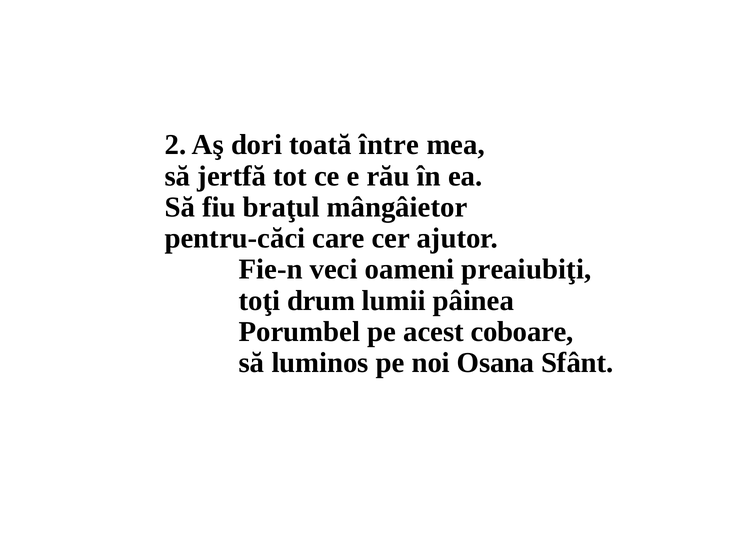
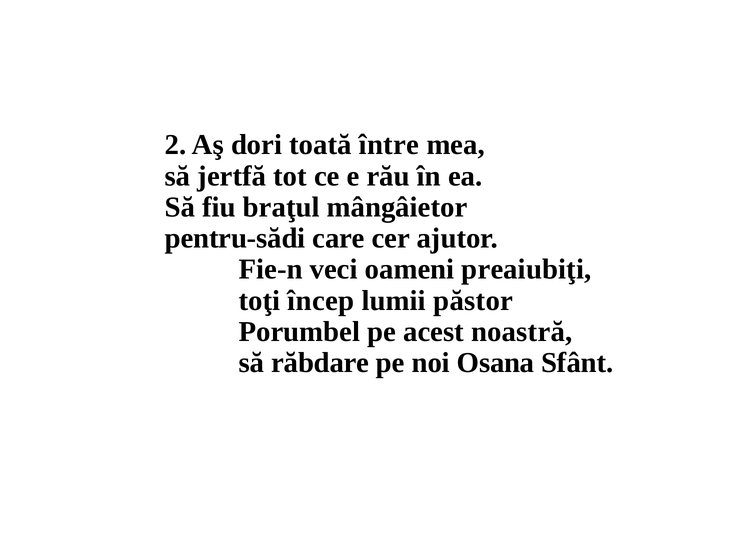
pentru-căci: pentru-căci -> pentru-sădi (235, 238)
drum: drum -> încep (321, 300)
pâinea: pâinea -> păstor (473, 300)
coboare: coboare -> noastră (522, 332)
luminos: luminos -> răbdare (320, 363)
